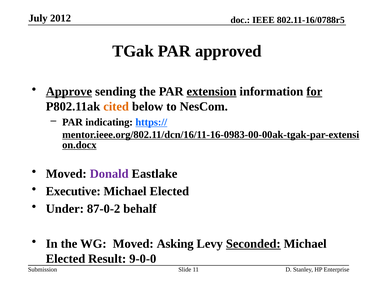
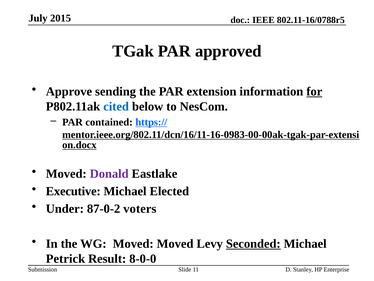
2012: 2012 -> 2015 (61, 18)
Approve underline: present -> none (69, 91)
extension underline: present -> none (212, 91)
cited colour: orange -> blue (116, 106)
indicating: indicating -> contained (109, 122)
behalf: behalf -> voters (140, 208)
Moved Asking: Asking -> Moved (175, 243)
Elected: Elected -> Petrick (66, 258)
9-0-0: 9-0-0 -> 8-0-0 (143, 258)
